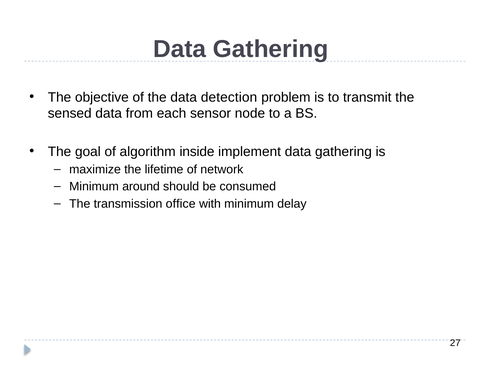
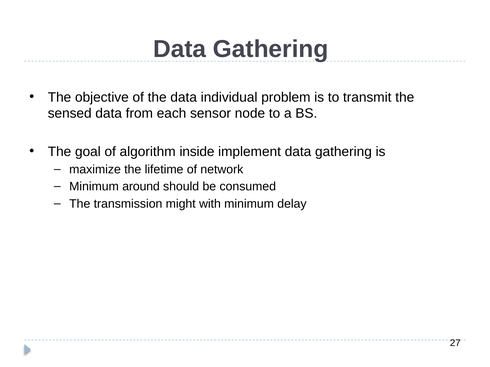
detection: detection -> individual (229, 97)
office: office -> might (181, 204)
